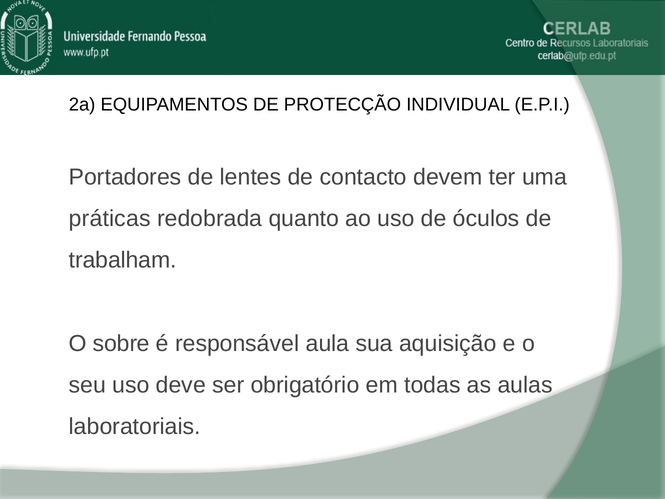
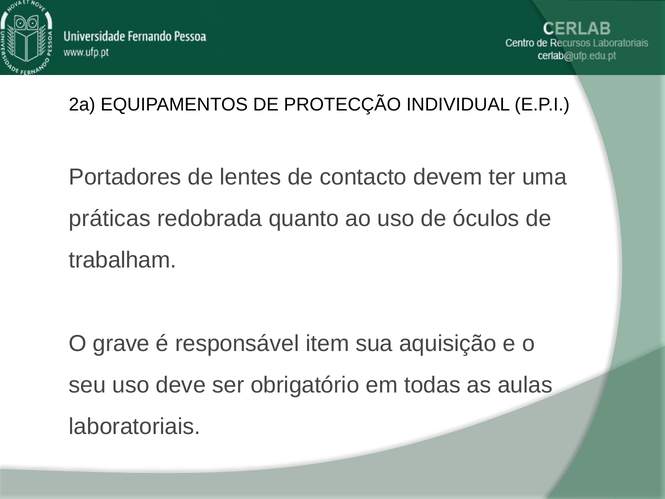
sobre: sobre -> grave (121, 343)
aula: aula -> item (327, 343)
